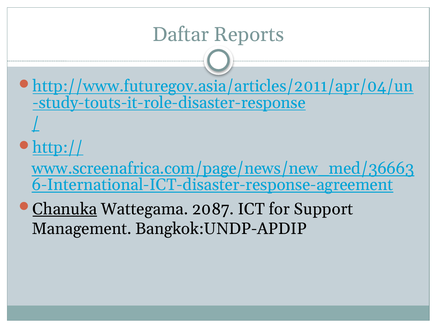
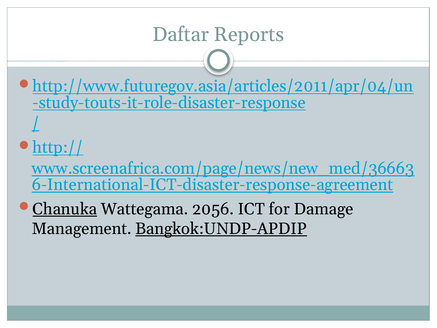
2087: 2087 -> 2056 (213, 209)
Support: Support -> Damage (324, 209)
Bangkok:UNDP-APDIP underline: none -> present (221, 229)
